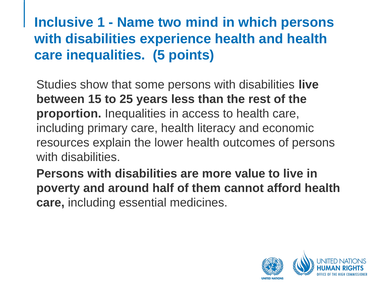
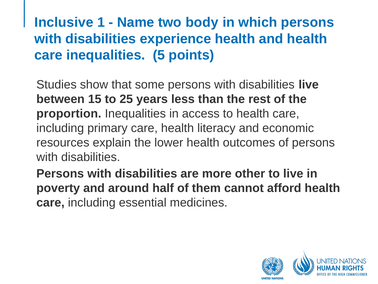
mind: mind -> body (202, 22)
value: value -> other (250, 173)
